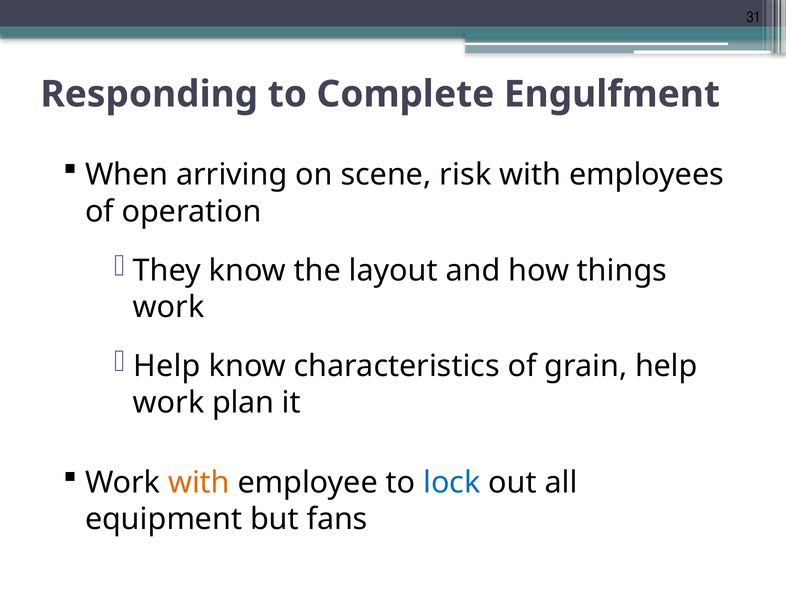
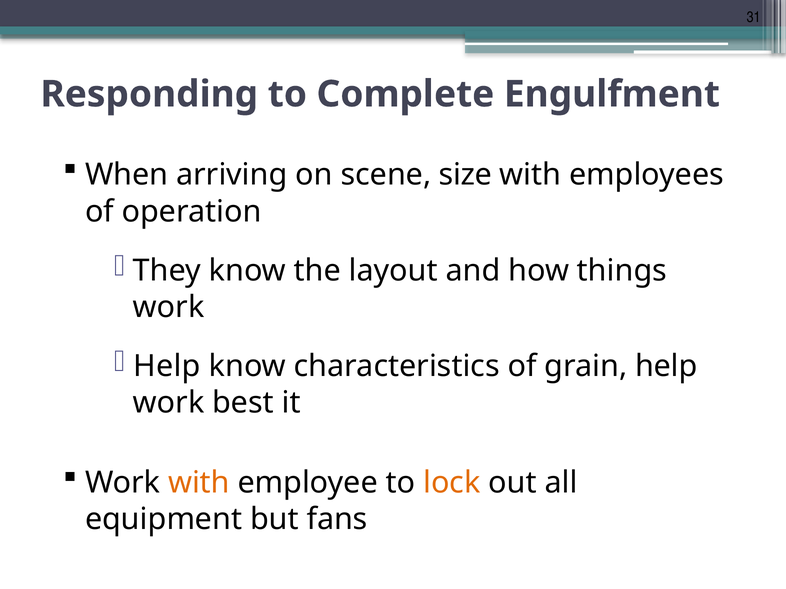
risk: risk -> size (466, 175)
plan: plan -> best (243, 403)
lock colour: blue -> orange (452, 483)
